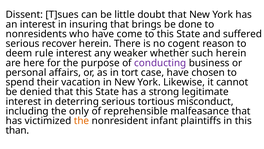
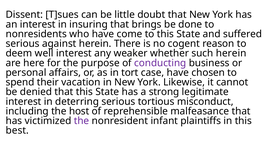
recover: recover -> against (59, 43)
rule: rule -> well (44, 53)
only: only -> host (79, 111)
the colour: orange -> purple (81, 120)
than: than -> best (17, 130)
